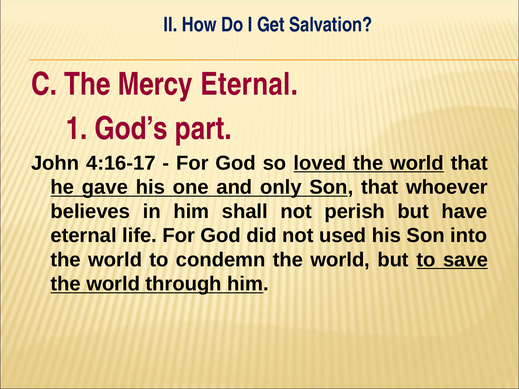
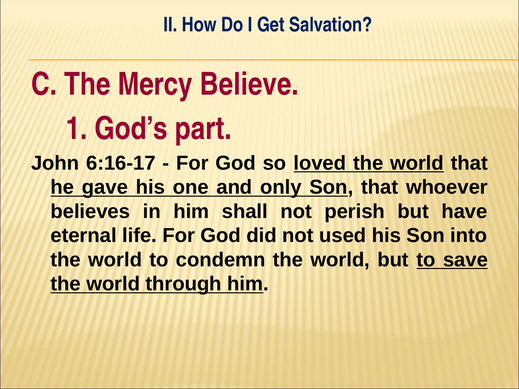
Mercy Eternal: Eternal -> Believe (249, 84)
4:16-17: 4:16-17 -> 6:16-17 (121, 163)
